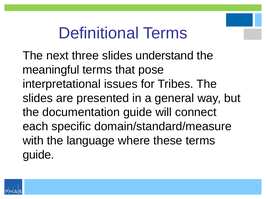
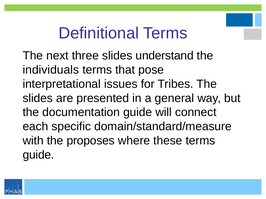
meaningful: meaningful -> individuals (51, 70)
language: language -> proposes (91, 141)
